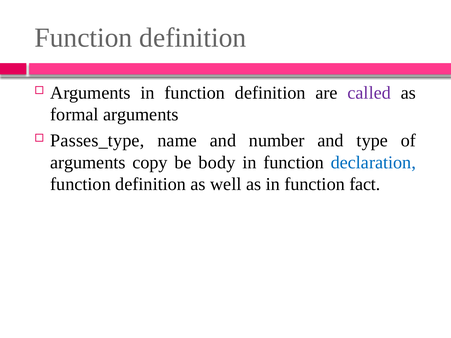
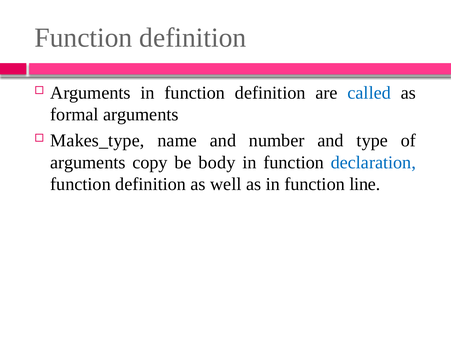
called colour: purple -> blue (369, 93)
Passes_type: Passes_type -> Makes_type (97, 141)
fact: fact -> line (365, 184)
